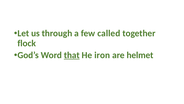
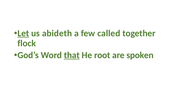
Let underline: none -> present (23, 33)
through: through -> abideth (57, 33)
iron: iron -> root (102, 55)
helmet: helmet -> spoken (140, 55)
